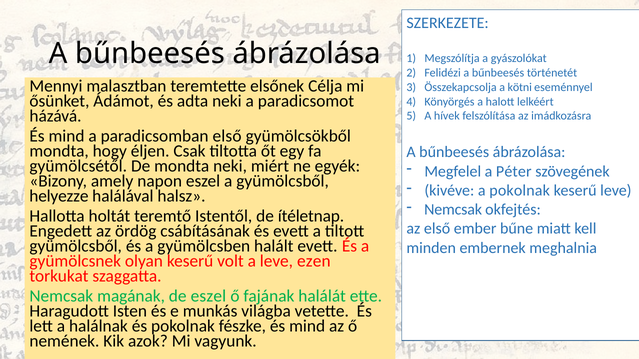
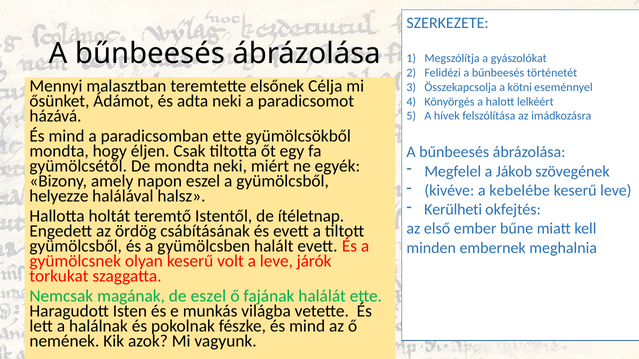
paradicsomban első: első -> ette (227, 136)
Péter: Péter -> Jákob (514, 171)
a pokolnak: pokolnak -> kebelébe (520, 191)
Nemcsak: Nemcsak -> Kerülheti (453, 210)
ezen: ezen -> járók (314, 261)
